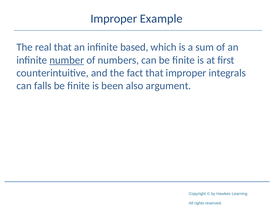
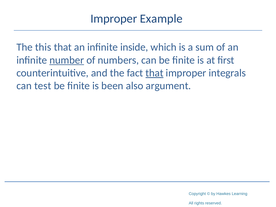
real: real -> this (43, 47)
based: based -> inside (134, 47)
that underline: none -> present (154, 73)
falls: falls -> test (43, 86)
